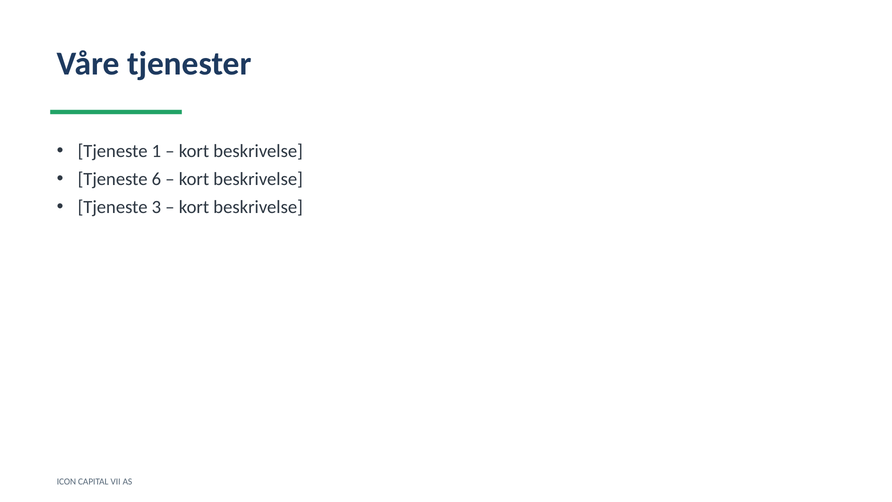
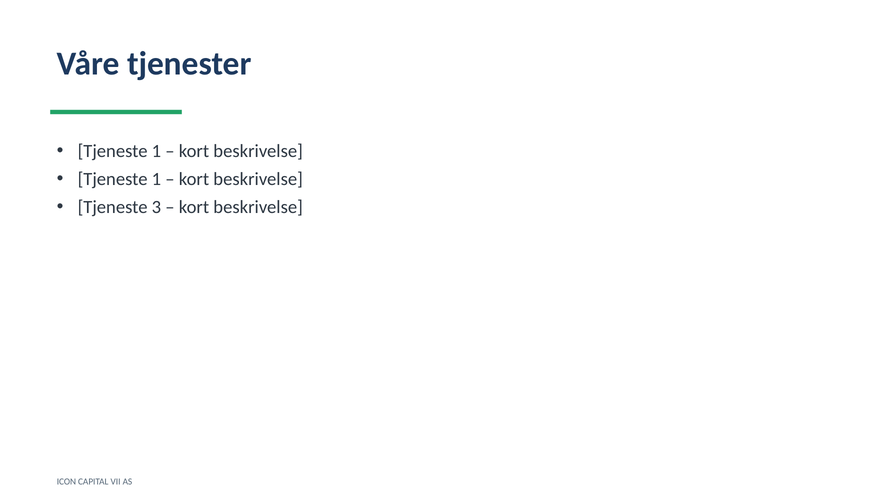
6: 6 -> 1 (156, 179)
